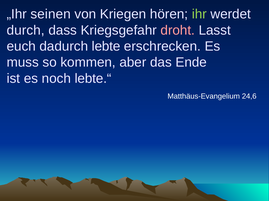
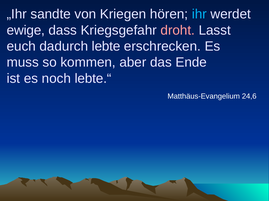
seinen: seinen -> sandte (51, 14)
ihr colour: light green -> light blue (199, 14)
durch: durch -> ewige (26, 30)
